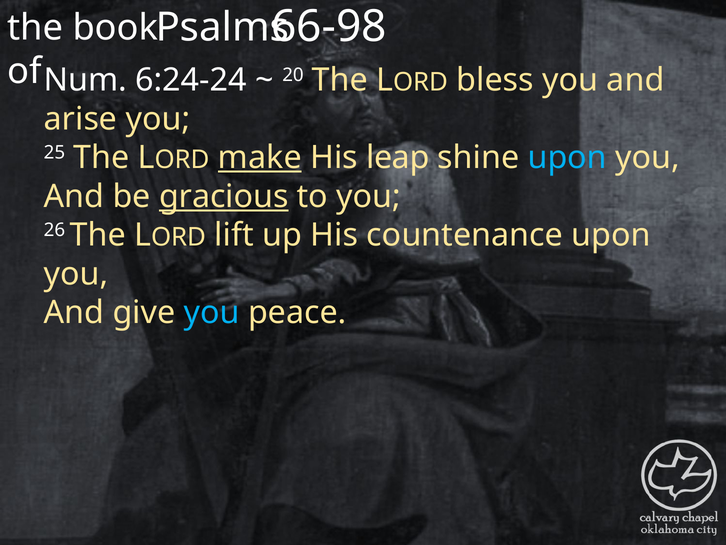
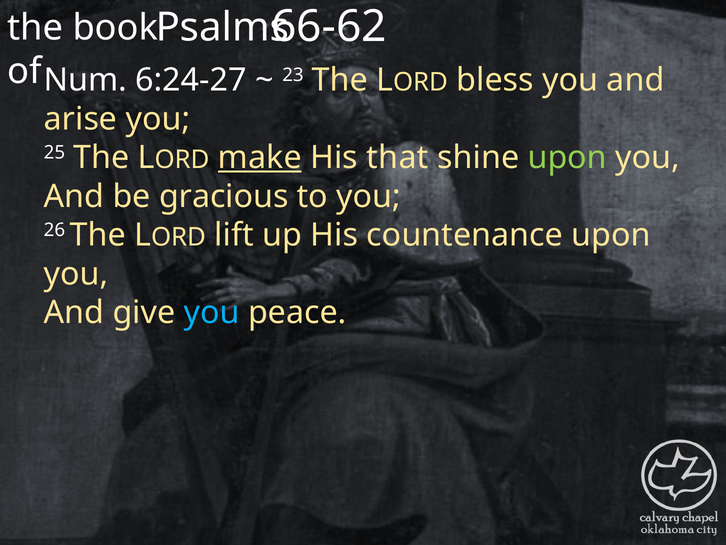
66-98: 66-98 -> 66-62 (329, 26)
6:24-24: 6:24-24 -> 6:24-27 (191, 80)
20: 20 -> 23 (293, 75)
leap: leap -> that (397, 158)
upon colour: light blue -> light green (567, 158)
gracious underline: present -> none (224, 196)
